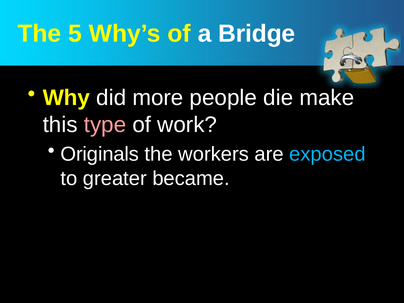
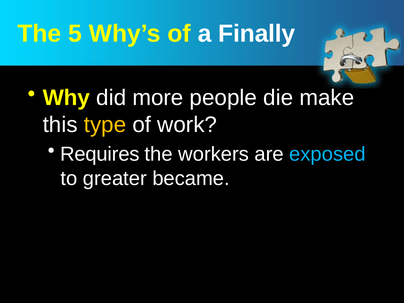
Bridge: Bridge -> Finally (257, 34)
type colour: pink -> yellow (105, 125)
Originals: Originals -> Requires (100, 154)
